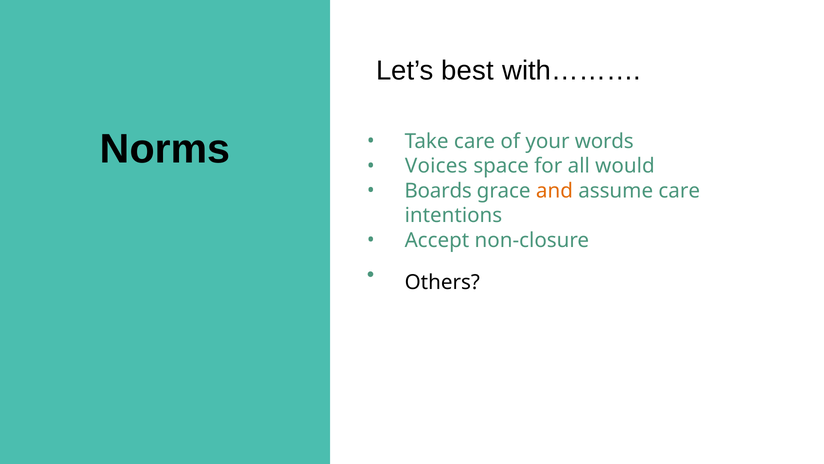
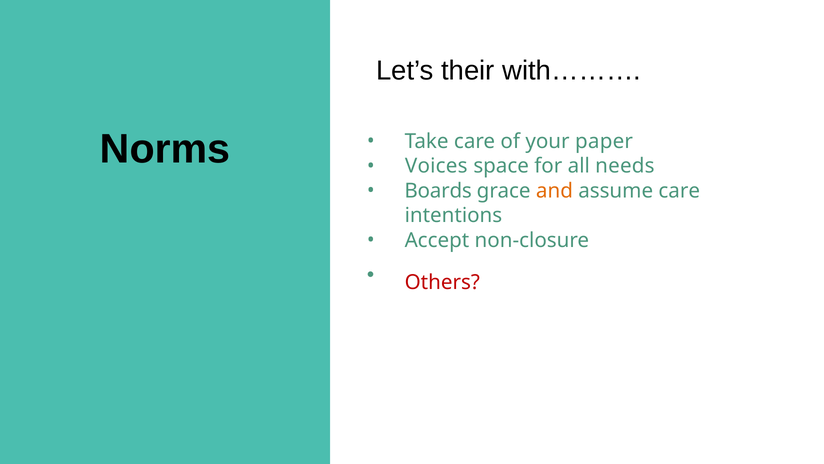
best: best -> their (468, 70)
words: words -> paper (604, 141)
would: would -> needs (625, 166)
Others colour: black -> red (442, 282)
